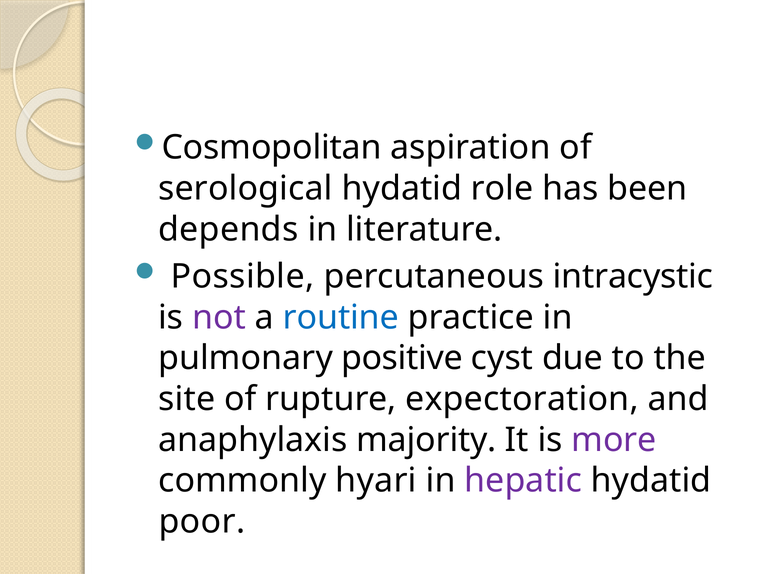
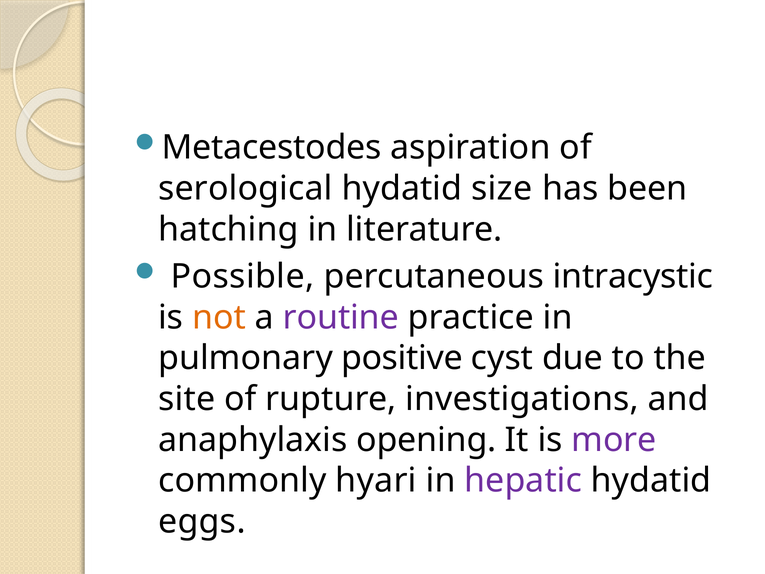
Cosmopolitan: Cosmopolitan -> Metacestodes (272, 148)
role: role -> size (502, 188)
depends: depends -> hatching (228, 229)
not colour: purple -> orange (219, 317)
routine colour: blue -> purple (341, 317)
expectoration: expectoration -> investigations (522, 399)
majority: majority -> opening (426, 440)
poor: poor -> eggs (202, 521)
